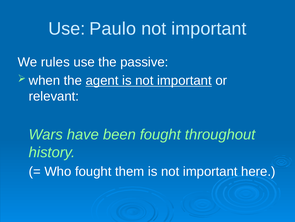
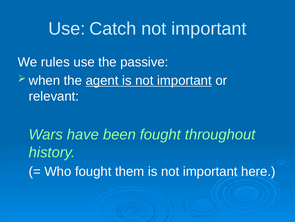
Paulo: Paulo -> Catch (113, 29)
